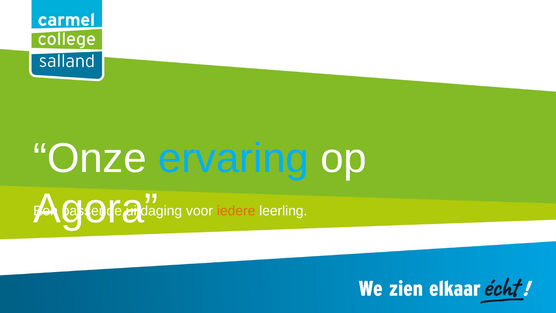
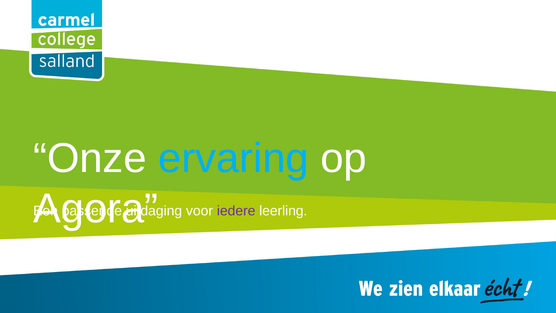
iedere colour: orange -> purple (236, 211)
